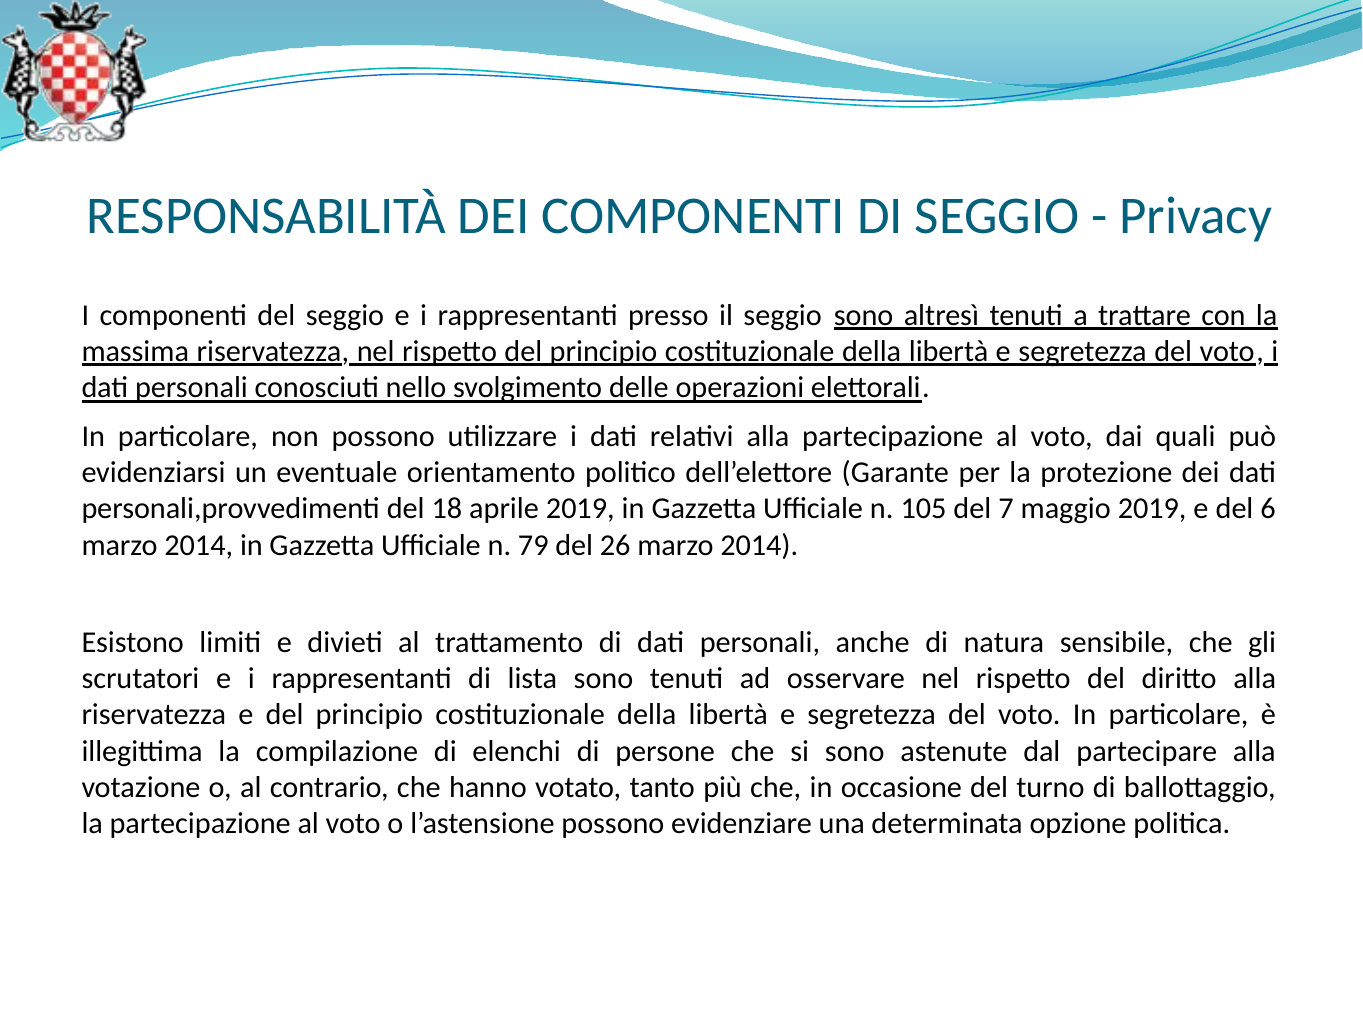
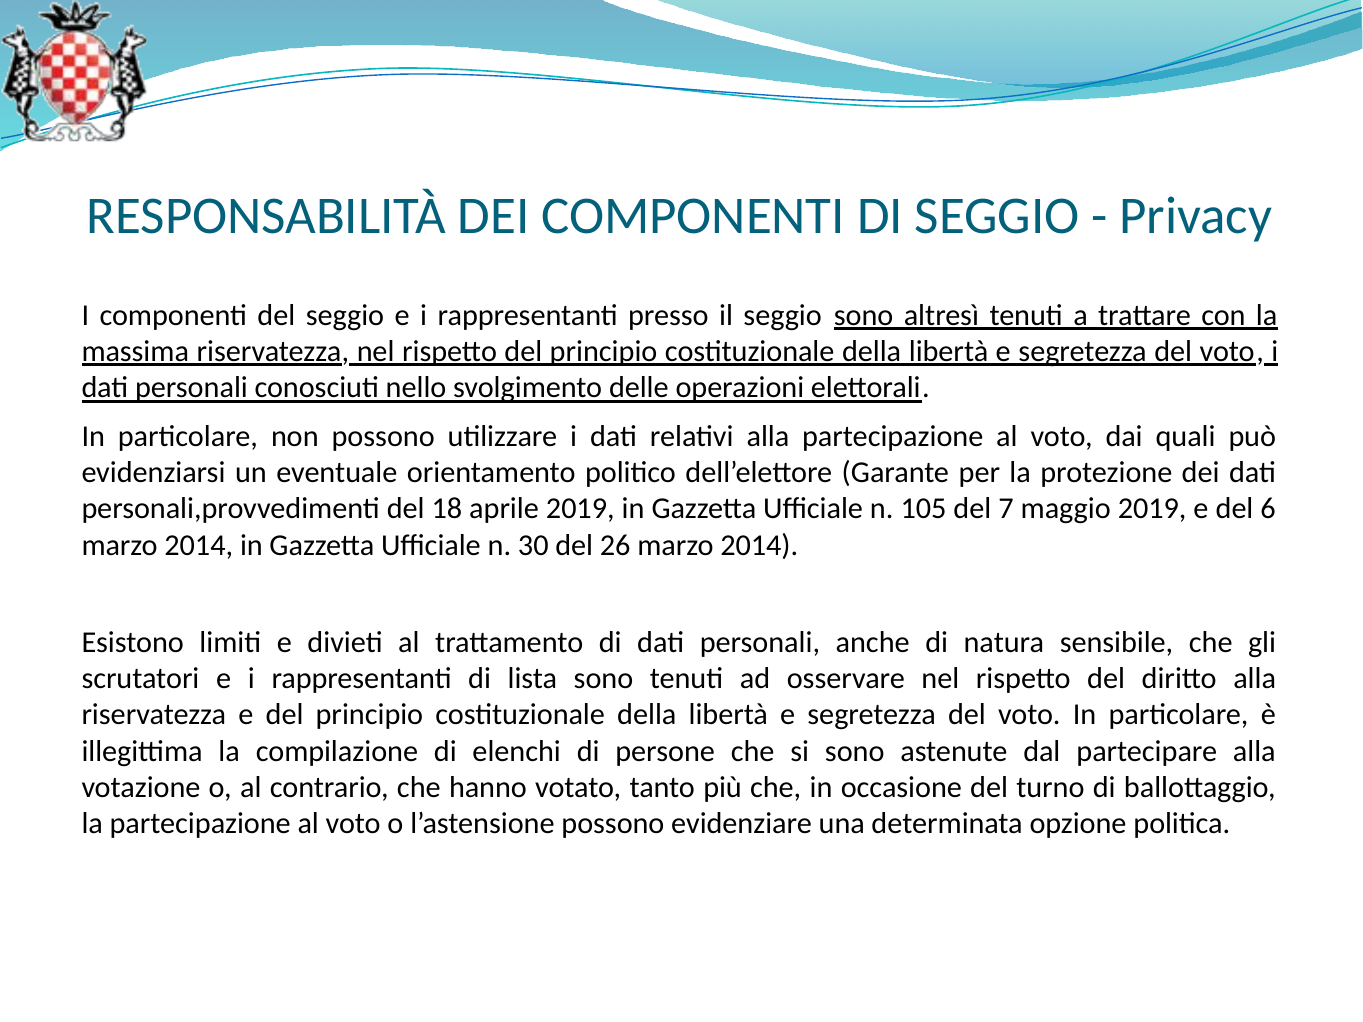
79: 79 -> 30 (533, 545)
